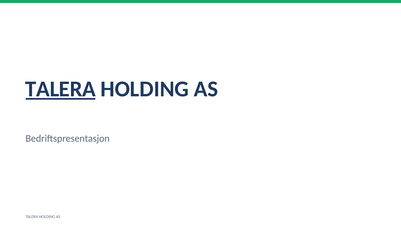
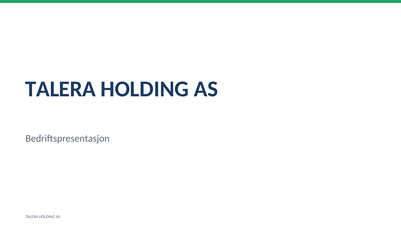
TALERA underline: present -> none (61, 89)
